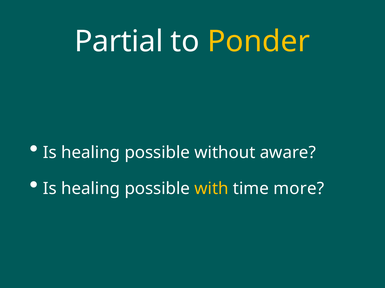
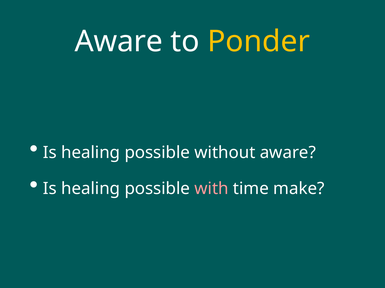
Partial: Partial -> Aware (119, 42)
with colour: yellow -> pink (212, 189)
more: more -> make (299, 189)
